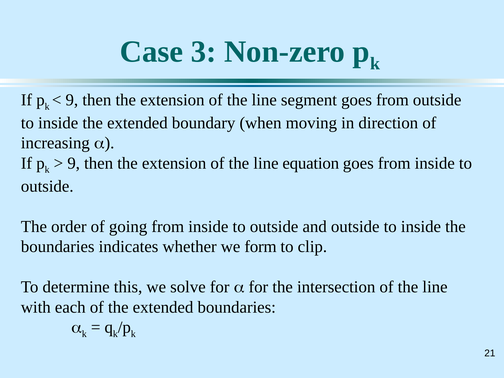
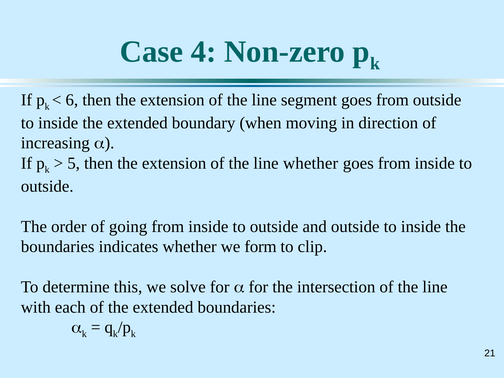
3: 3 -> 4 (204, 52)
9: 9 -> 6 (72, 100)
9: 9 -> 5 (74, 163)
line equation: equation -> whether (311, 163)
